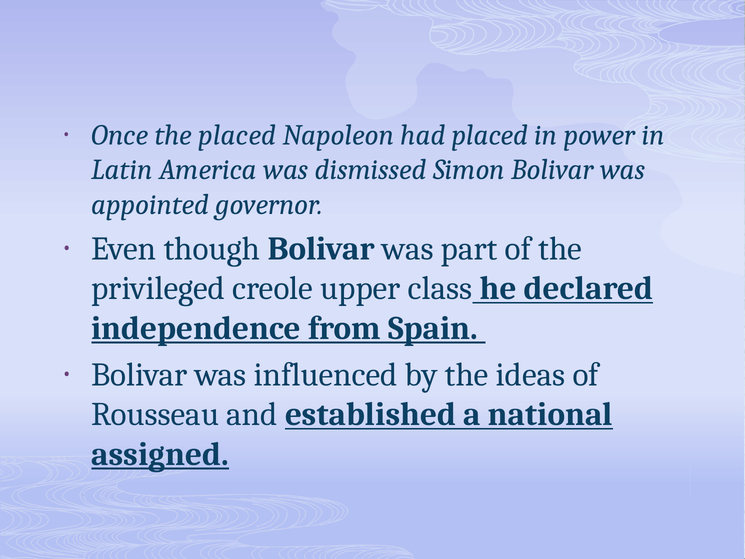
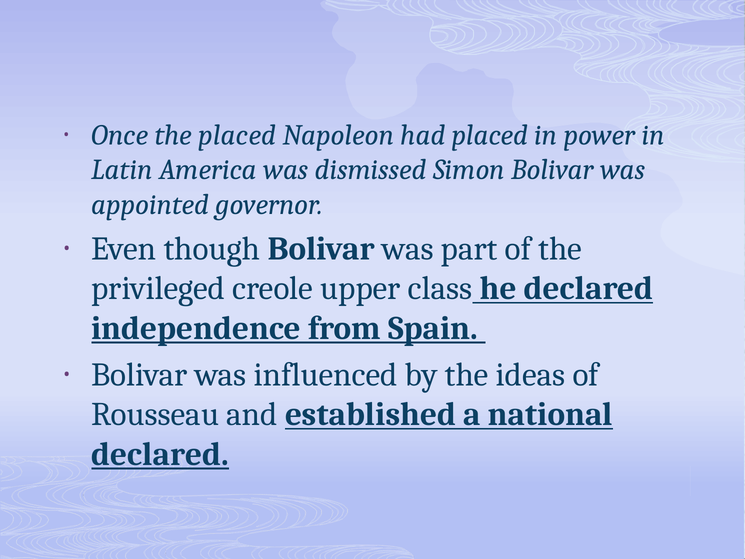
assigned: assigned -> declared (160, 454)
